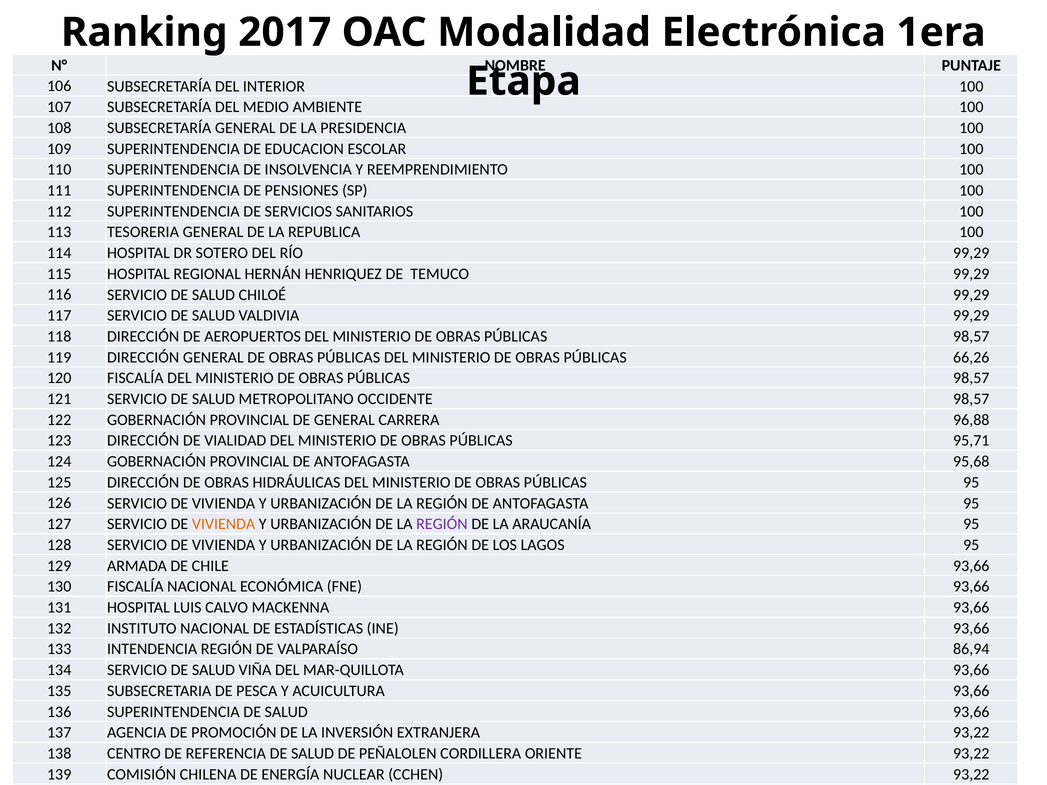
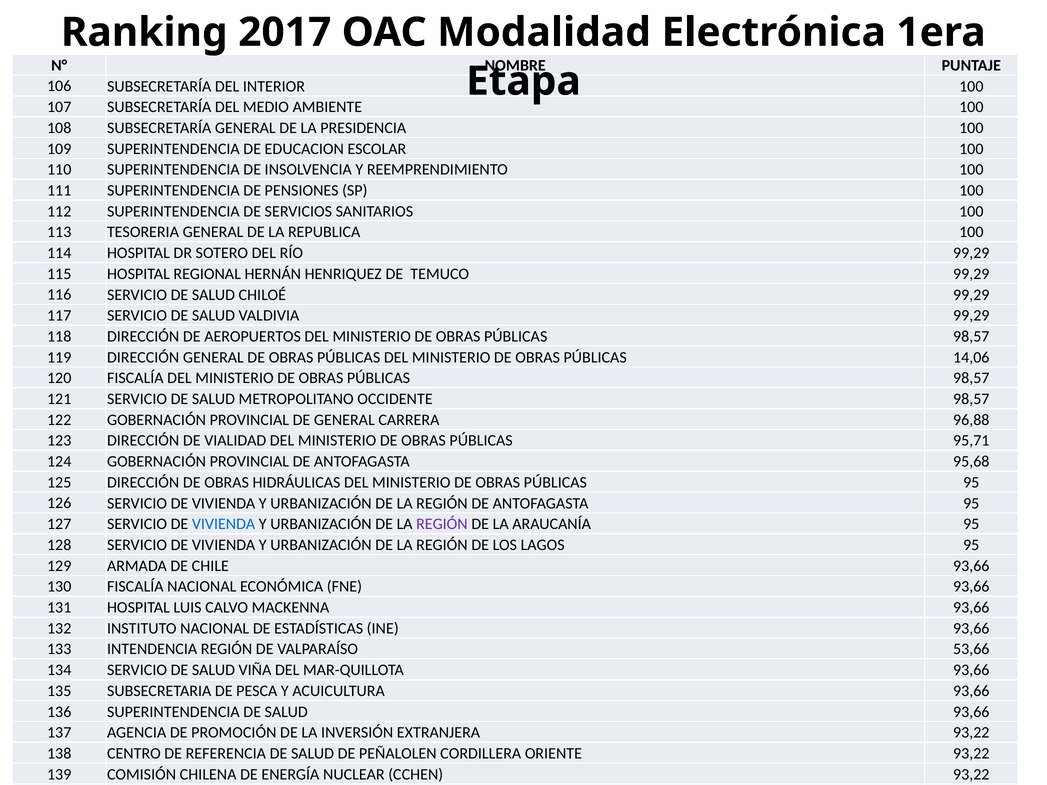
66,26: 66,26 -> 14,06 (971, 357)
VIVIENDA colour: orange -> blue (224, 524)
86,94: 86,94 -> 53,66 (971, 649)
